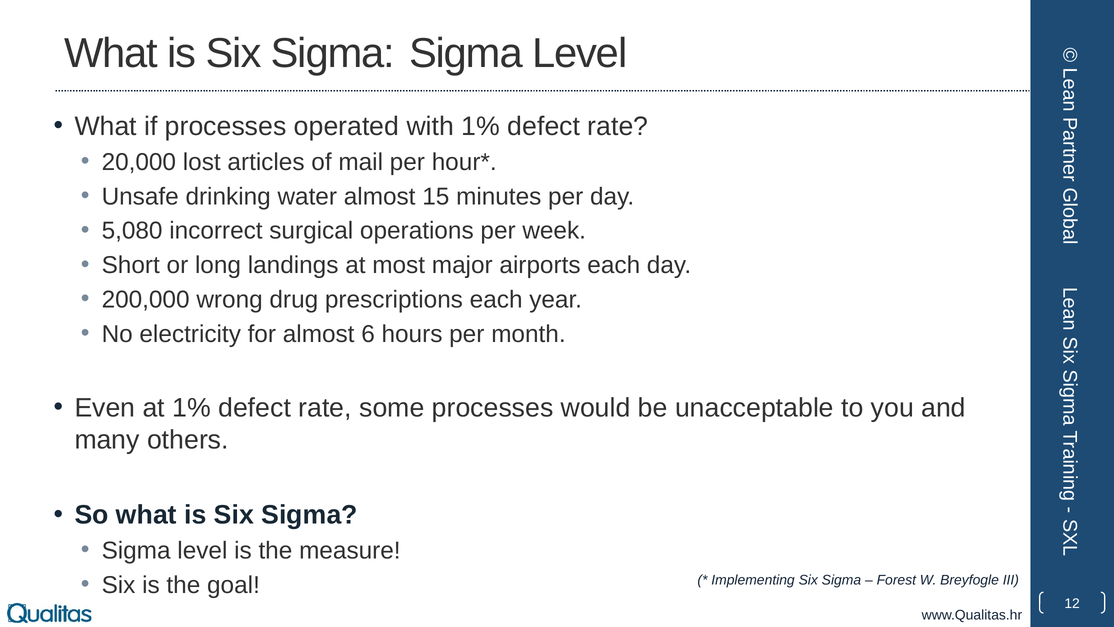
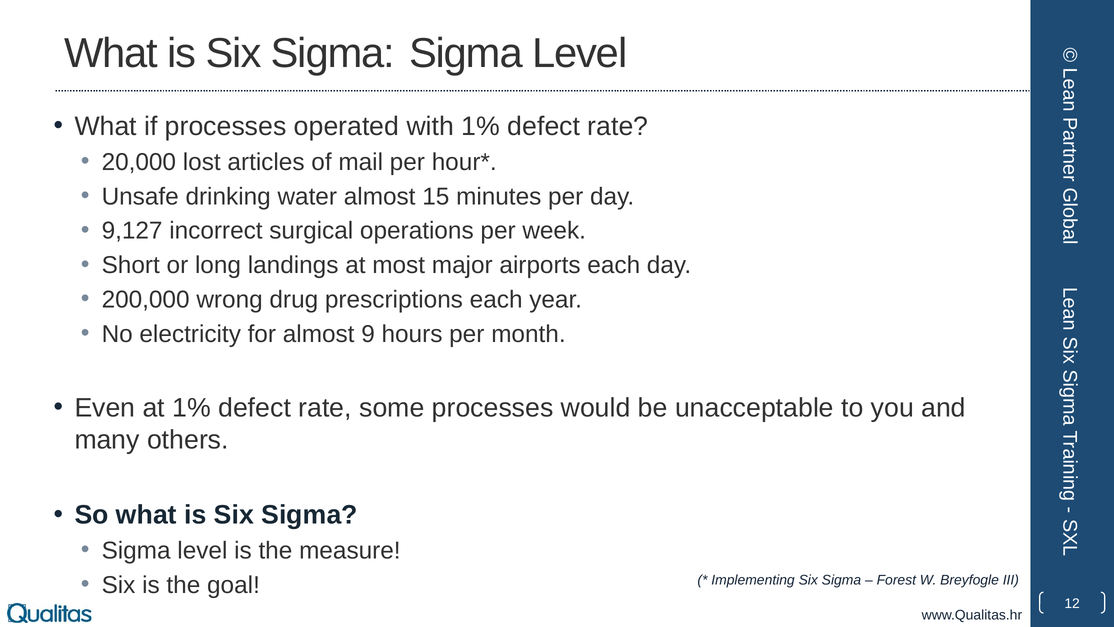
5,080: 5,080 -> 9,127 (132, 231)
6: 6 -> 9 (368, 334)
